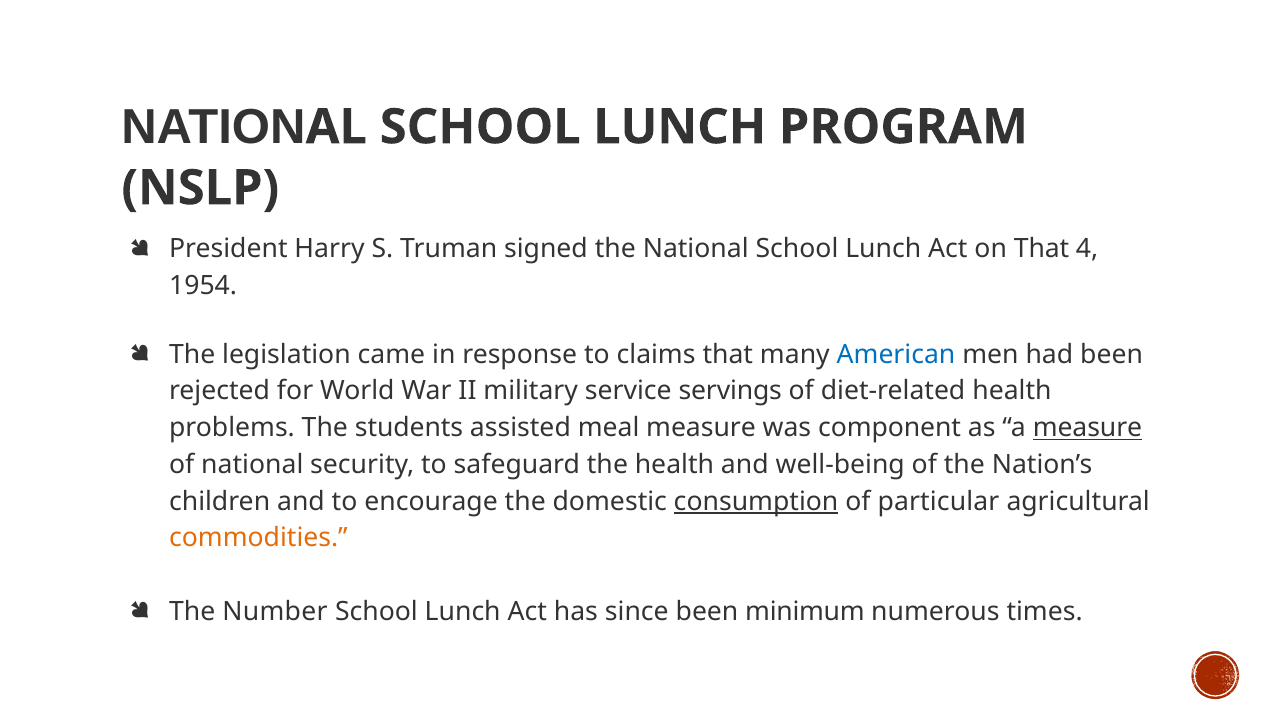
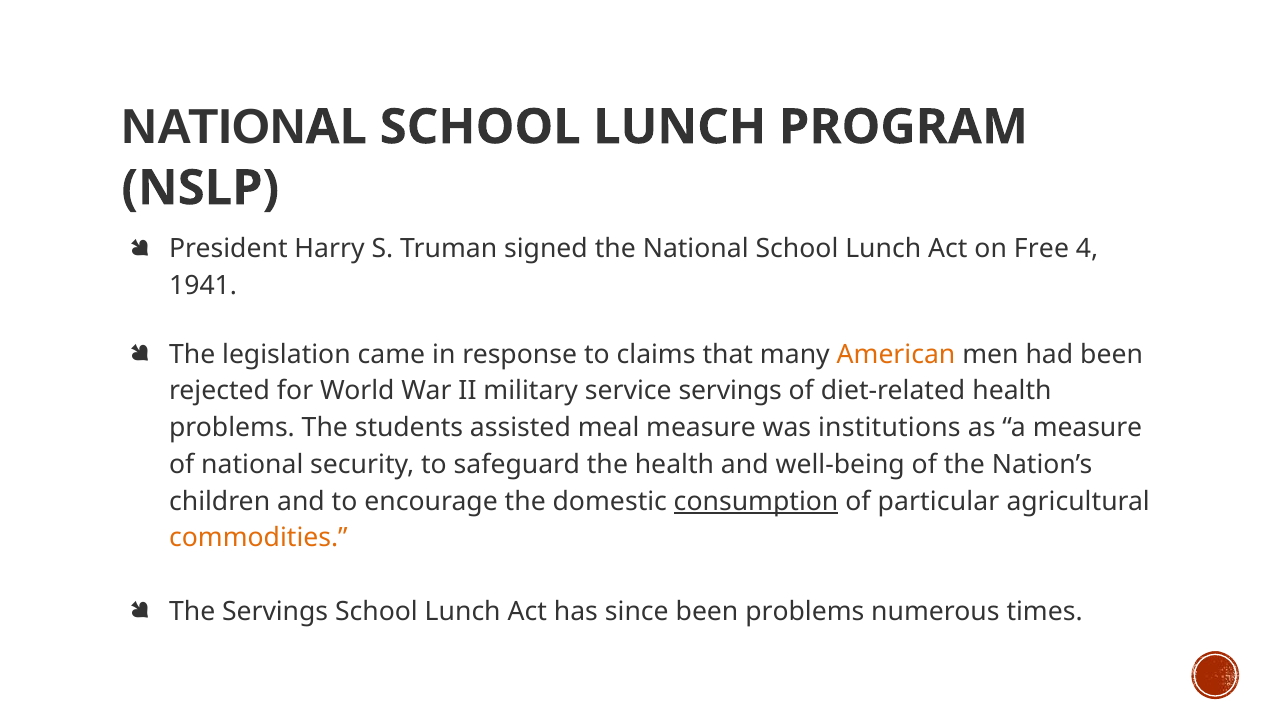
on That: That -> Free (1042, 249)
1954: 1954 -> 1941 (203, 286)
American colour: blue -> orange (896, 354)
component: component -> institutions (889, 428)
measure underline: present -> none (1088, 428)
The Number: Number -> Servings (275, 611)
been minimum: minimum -> problems (805, 611)
